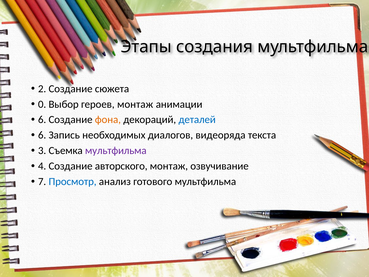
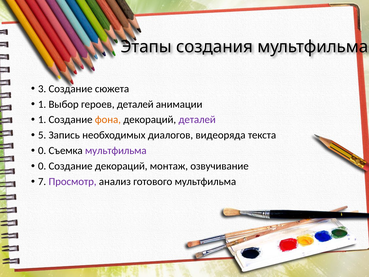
2: 2 -> 3 (42, 89)
0: 0 -> 1 (42, 104)
героев монтаж: монтаж -> деталей (135, 104)
6: 6 -> 1 (42, 120)
деталей colour: blue -> purple (197, 120)
6: 6 -> 5 (42, 135)
3: 3 -> 0 (42, 151)
4: 4 -> 0 (42, 166)
Создание авторского: авторского -> декораций (121, 166)
Просмотр colour: blue -> purple (73, 181)
